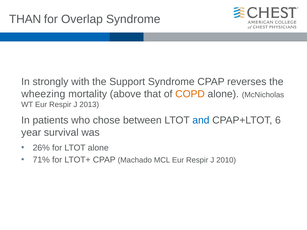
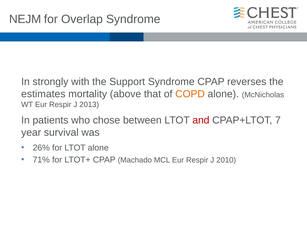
THAN: THAN -> NEJM (25, 19)
wheezing: wheezing -> estimates (43, 94)
and colour: blue -> red (201, 120)
6: 6 -> 7 (278, 120)
